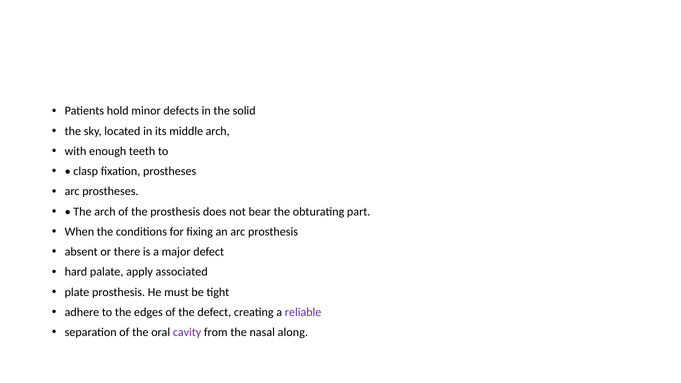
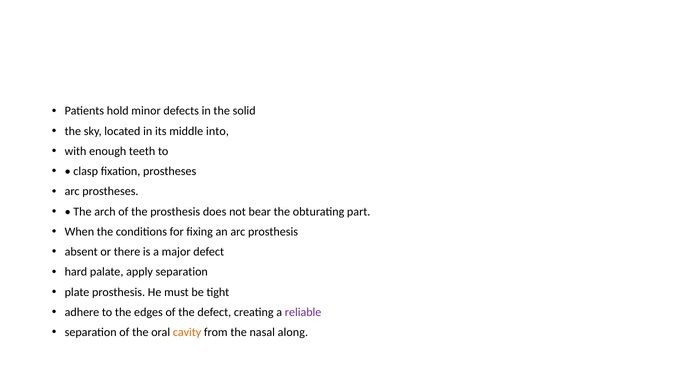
middle arch: arch -> into (217, 131)
apply associated: associated -> separation (182, 272)
cavity colour: purple -> orange (187, 332)
